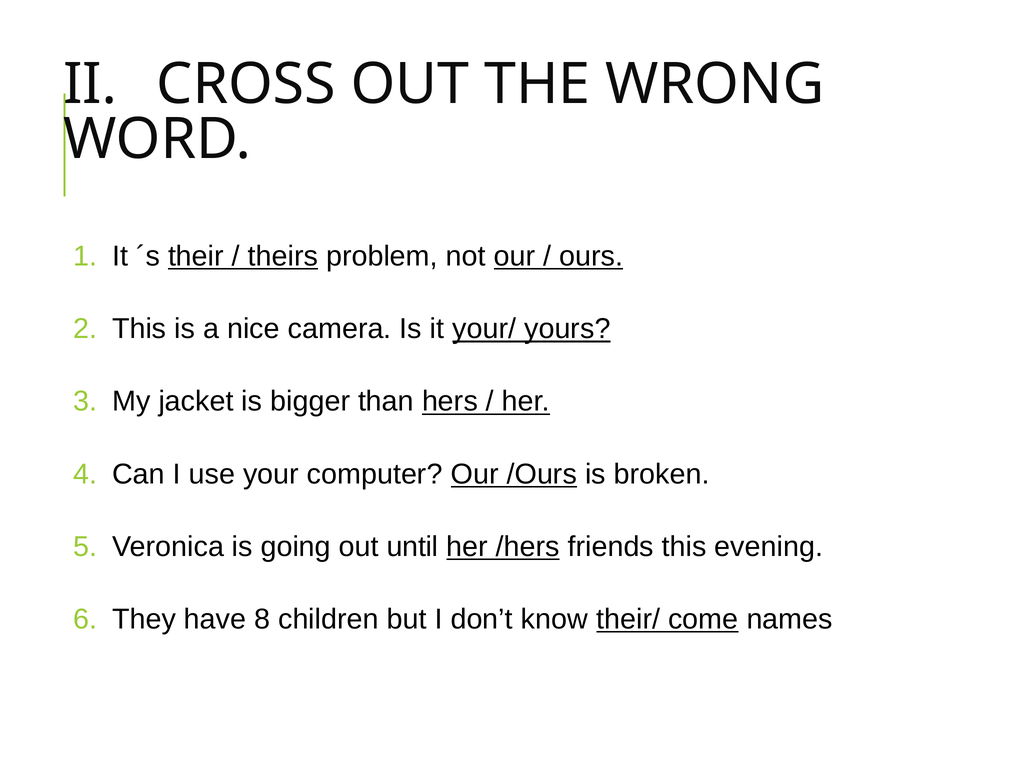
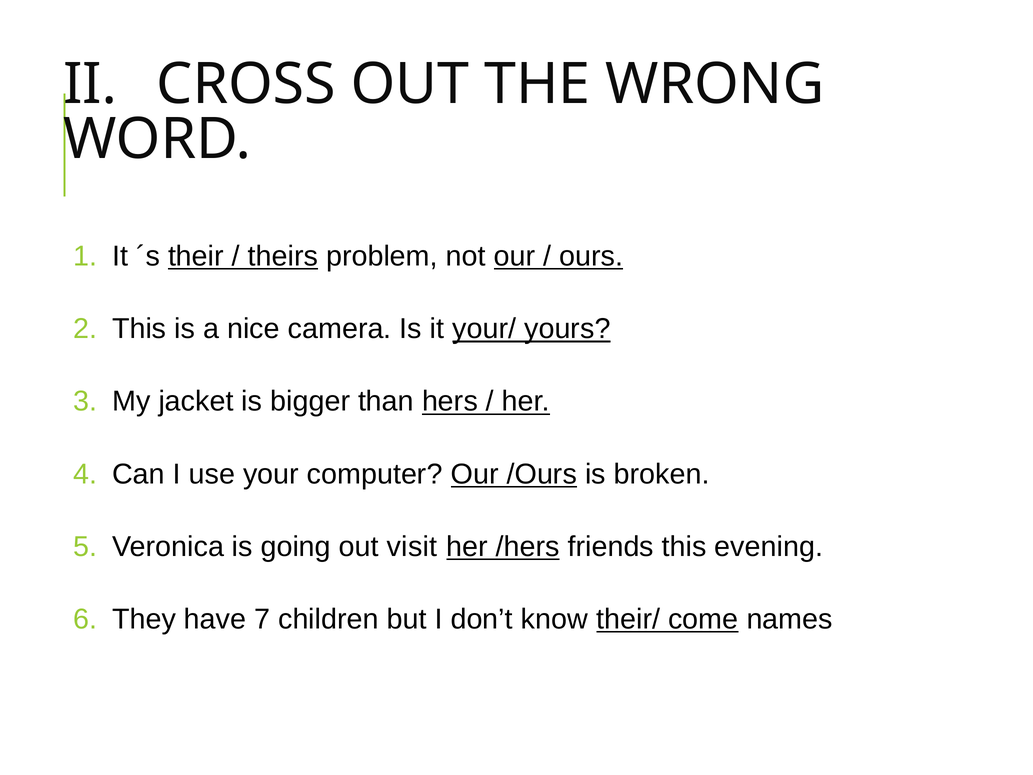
until: until -> visit (412, 546)
8: 8 -> 7 (262, 619)
